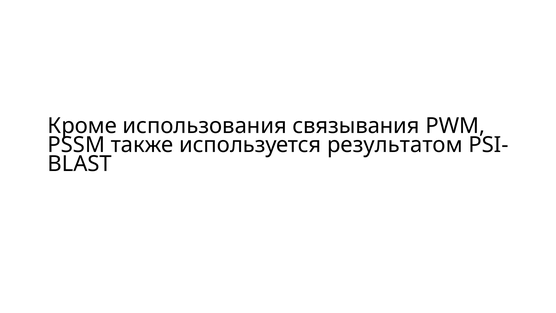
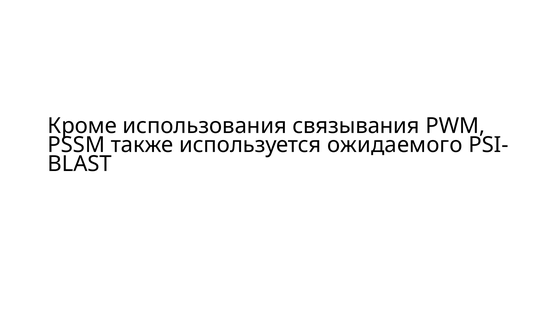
результатом: результатом -> ожидаемого (395, 145)
